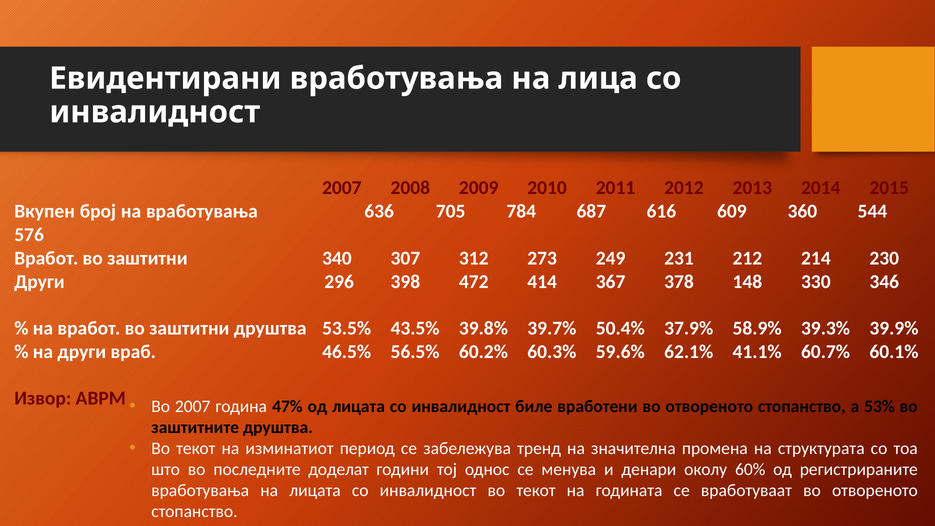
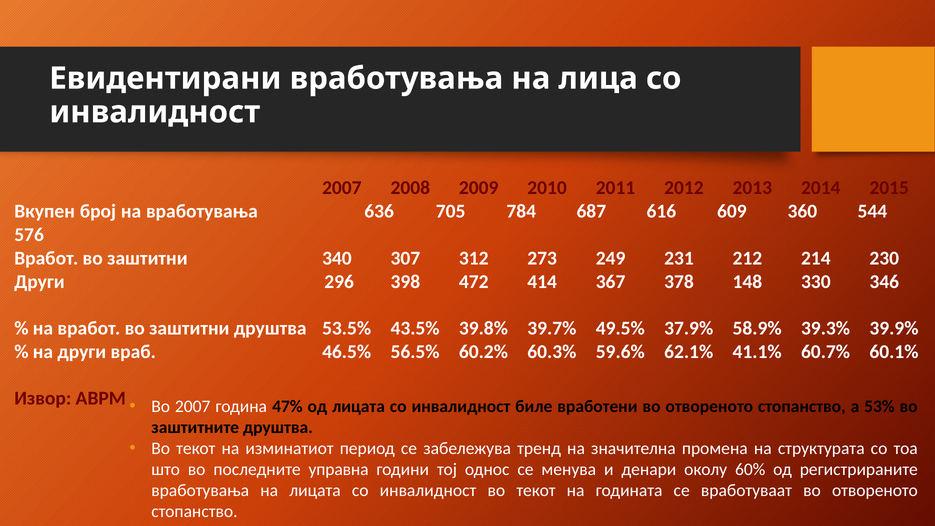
50.4%: 50.4% -> 49.5% (620, 328)
доделат: доделат -> управна (339, 469)
